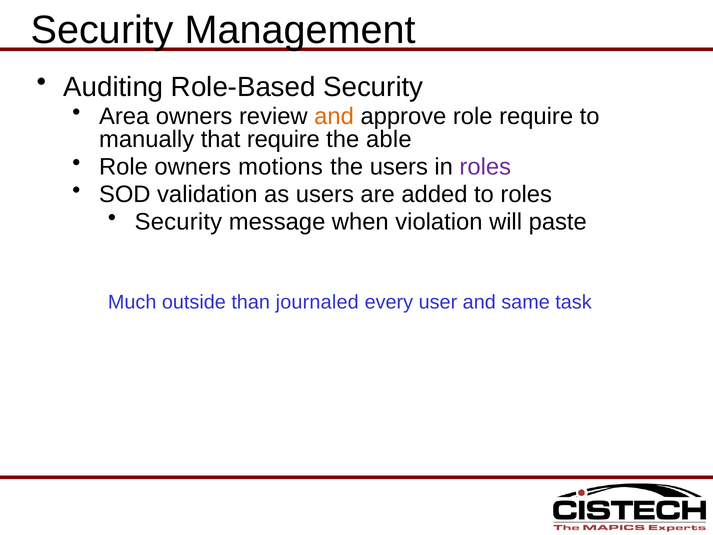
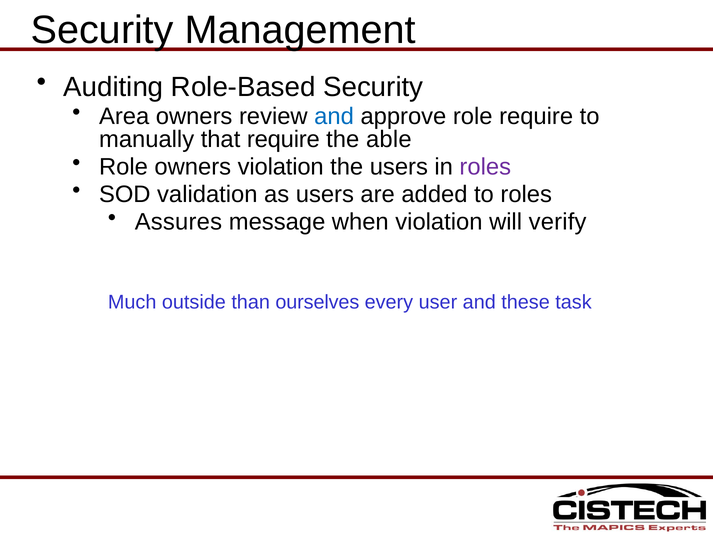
and colour: orange -> blue (334, 116)
owners motions: motions -> violation (281, 167)
Security: Security -> Assures (178, 222)
paste: paste -> verify (558, 222)
journaled: journaled -> ourselves (317, 302)
same: same -> these (526, 302)
